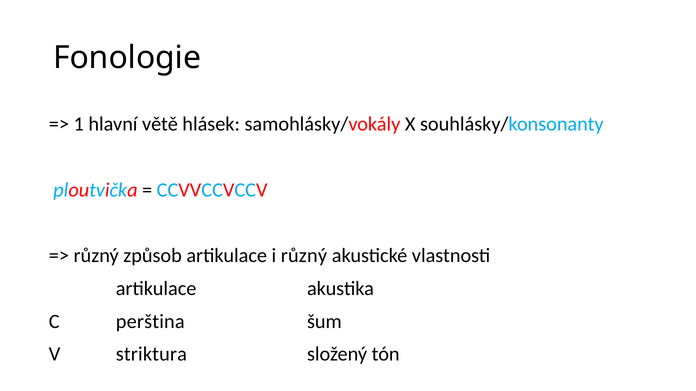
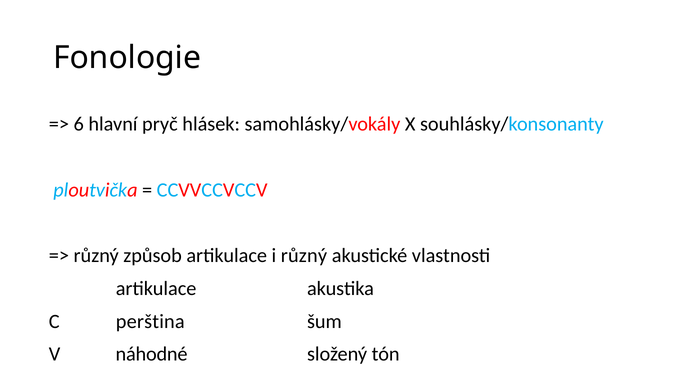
1: 1 -> 6 (79, 124)
větě: větě -> pryč (160, 124)
striktura: striktura -> náhodné (152, 355)
